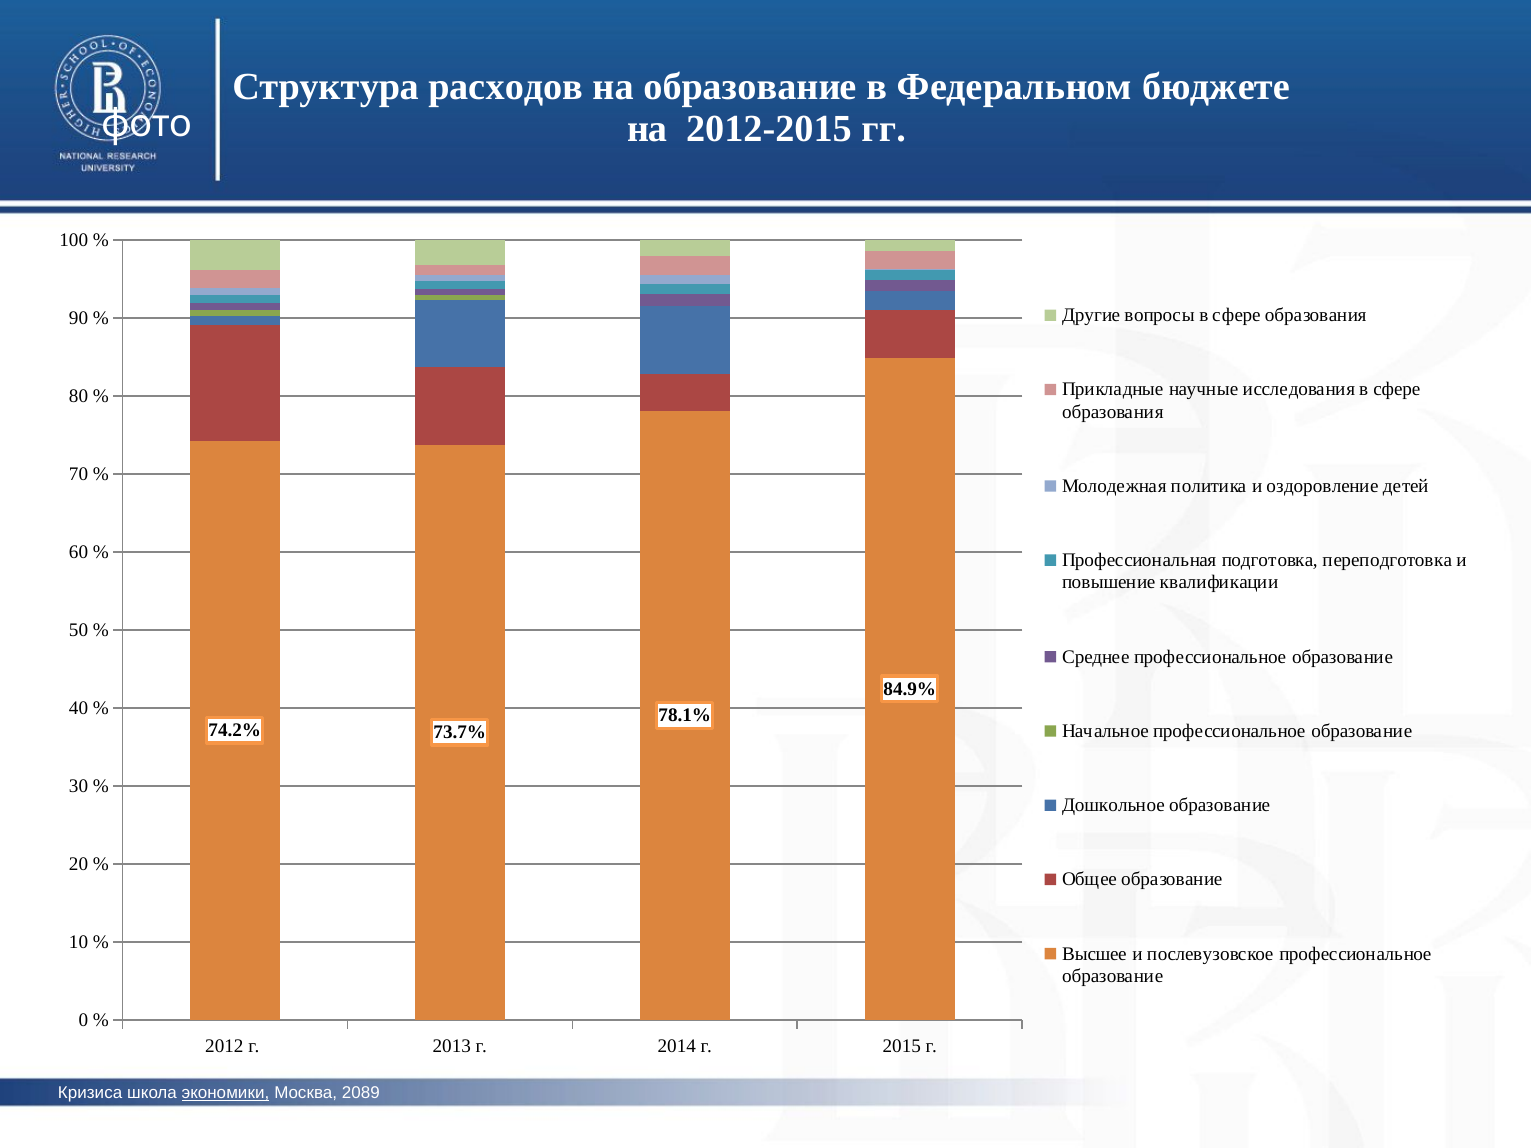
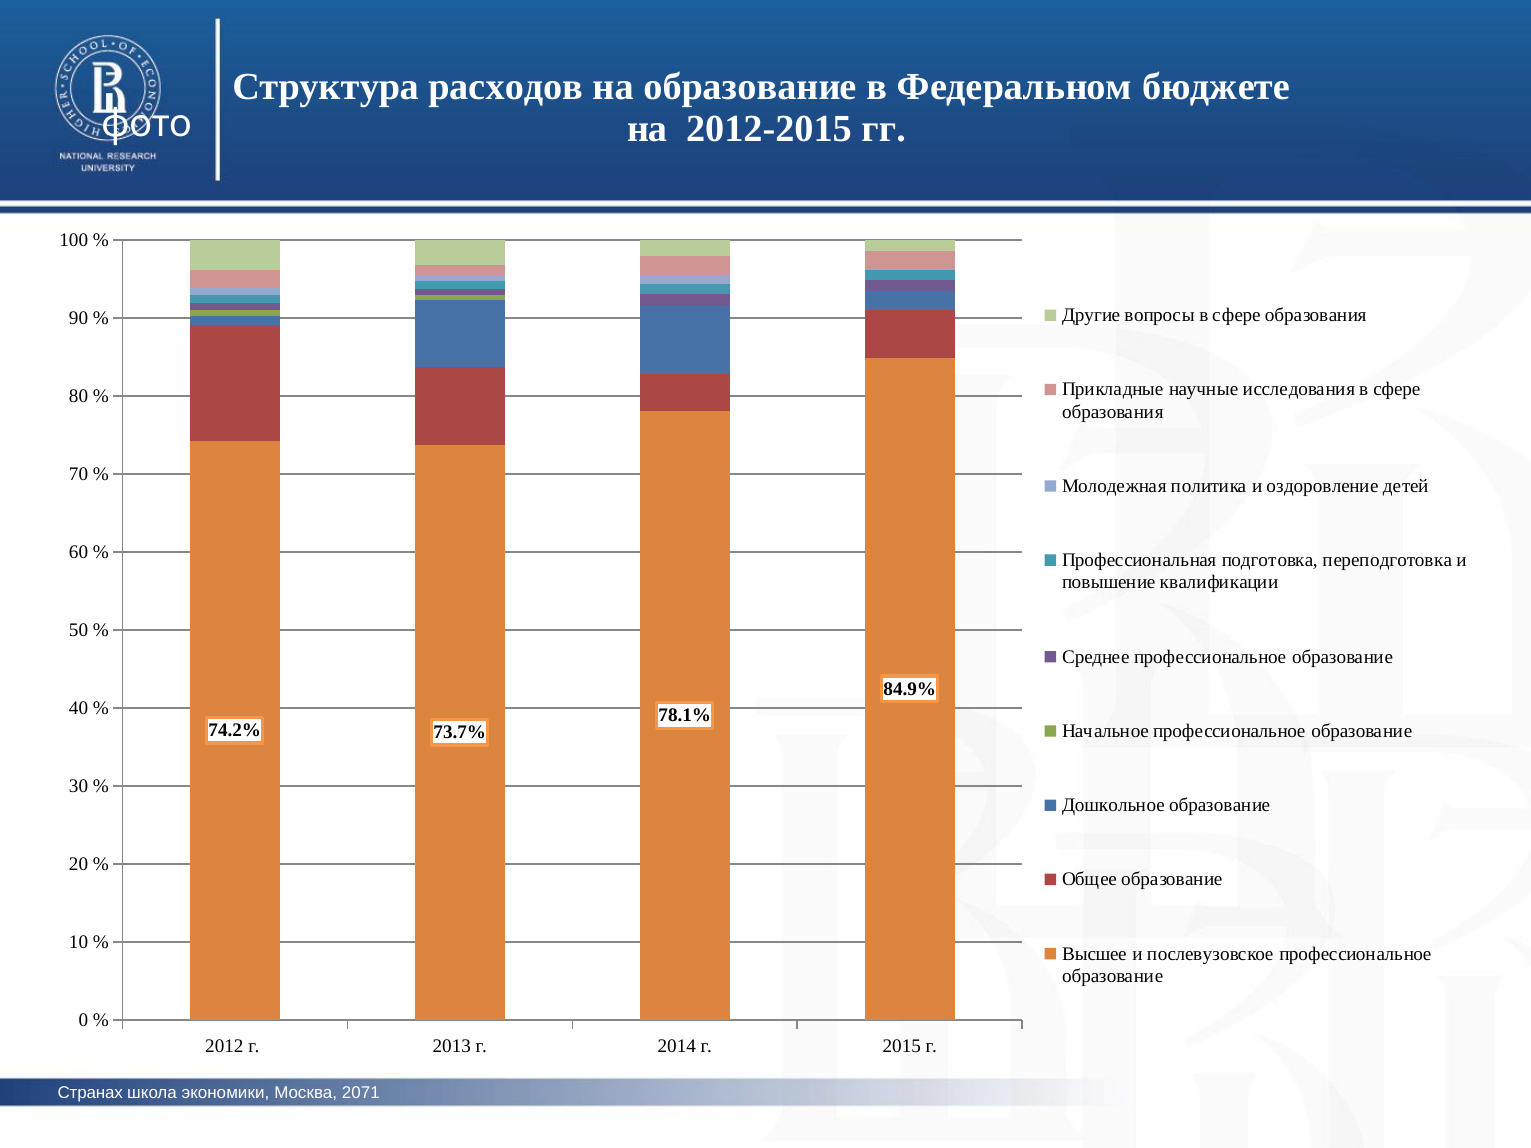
Кризиса: Кризиса -> Странах (90, 1093)
экономики underline: present -> none (225, 1093)
2089: 2089 -> 2071 (361, 1093)
